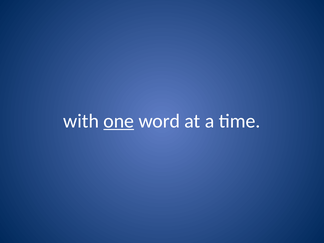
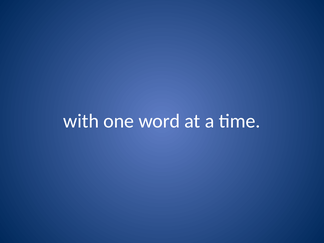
one underline: present -> none (119, 121)
